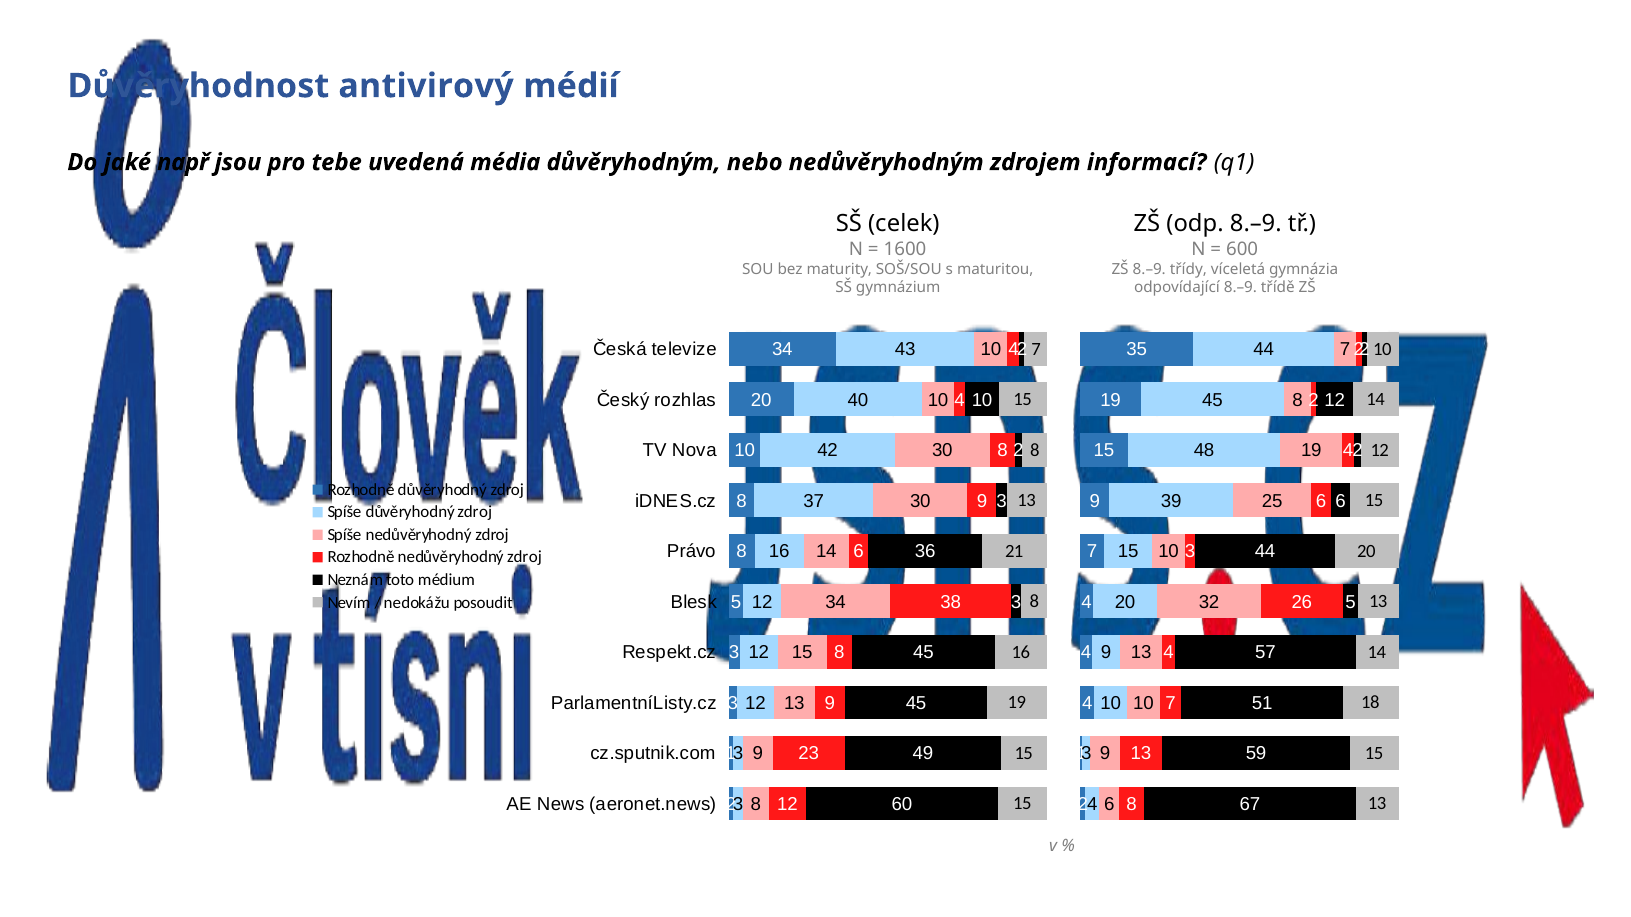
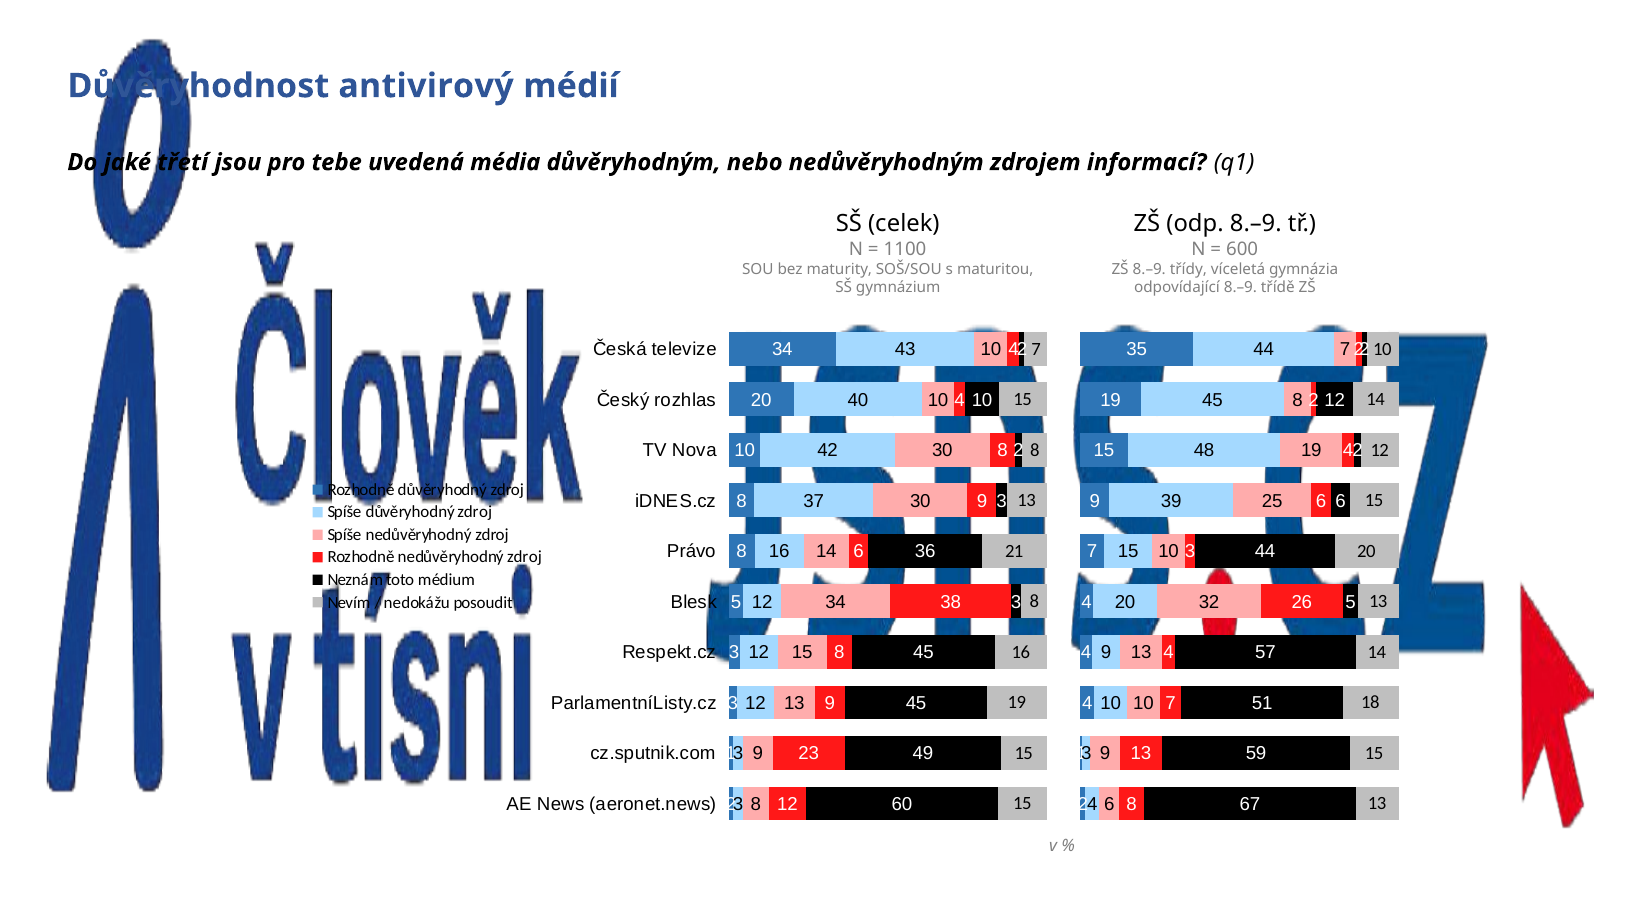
např: např -> třetí (183, 162)
1600: 1600 -> 1100 (905, 249)
